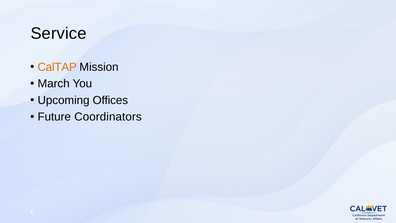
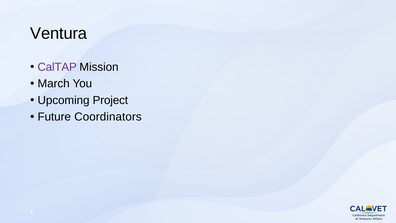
Service: Service -> Ventura (59, 33)
CalTAP colour: orange -> purple (57, 67)
Offices: Offices -> Project (110, 100)
